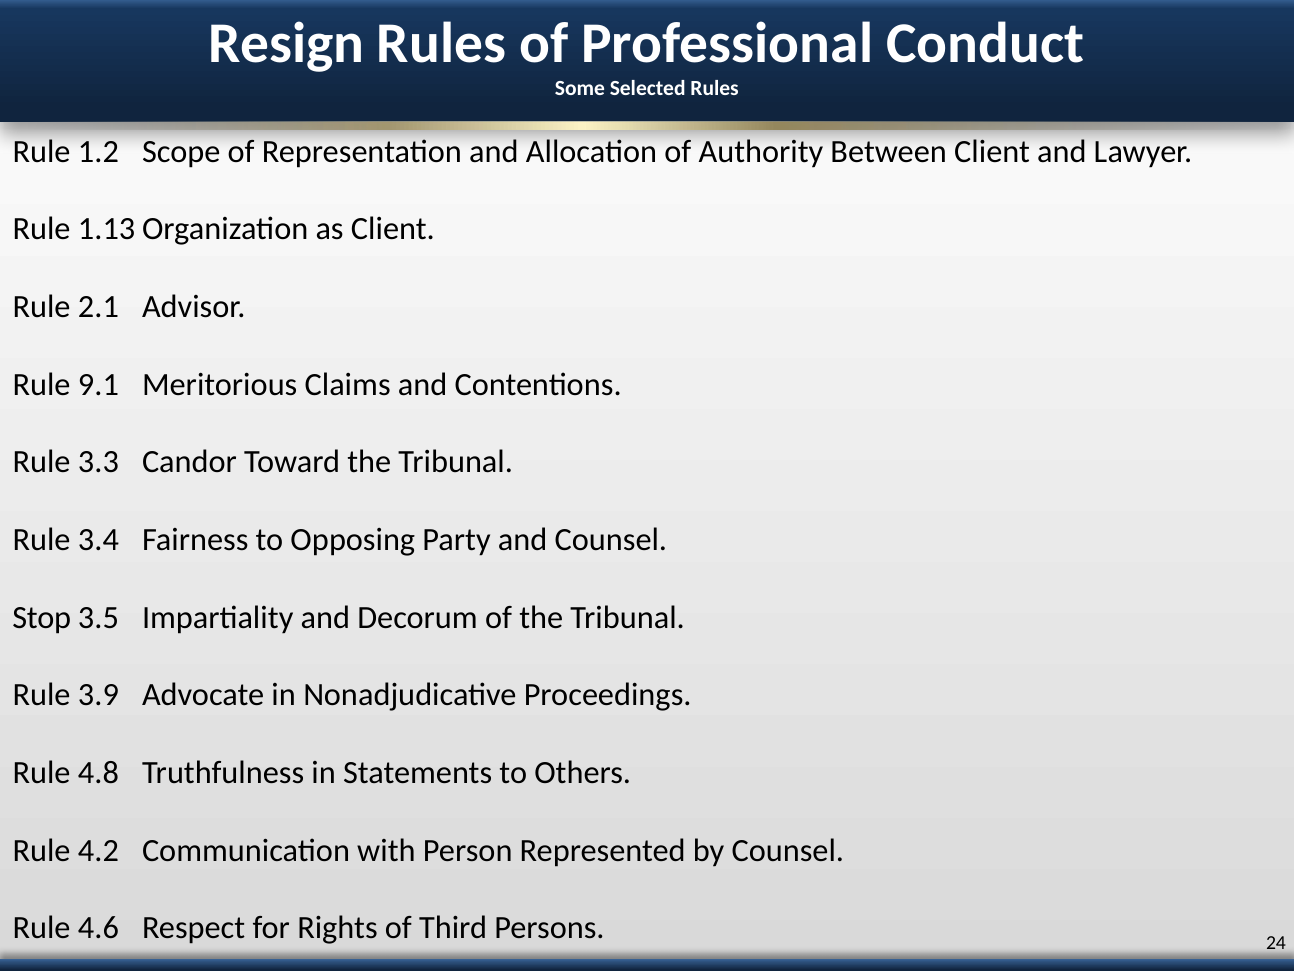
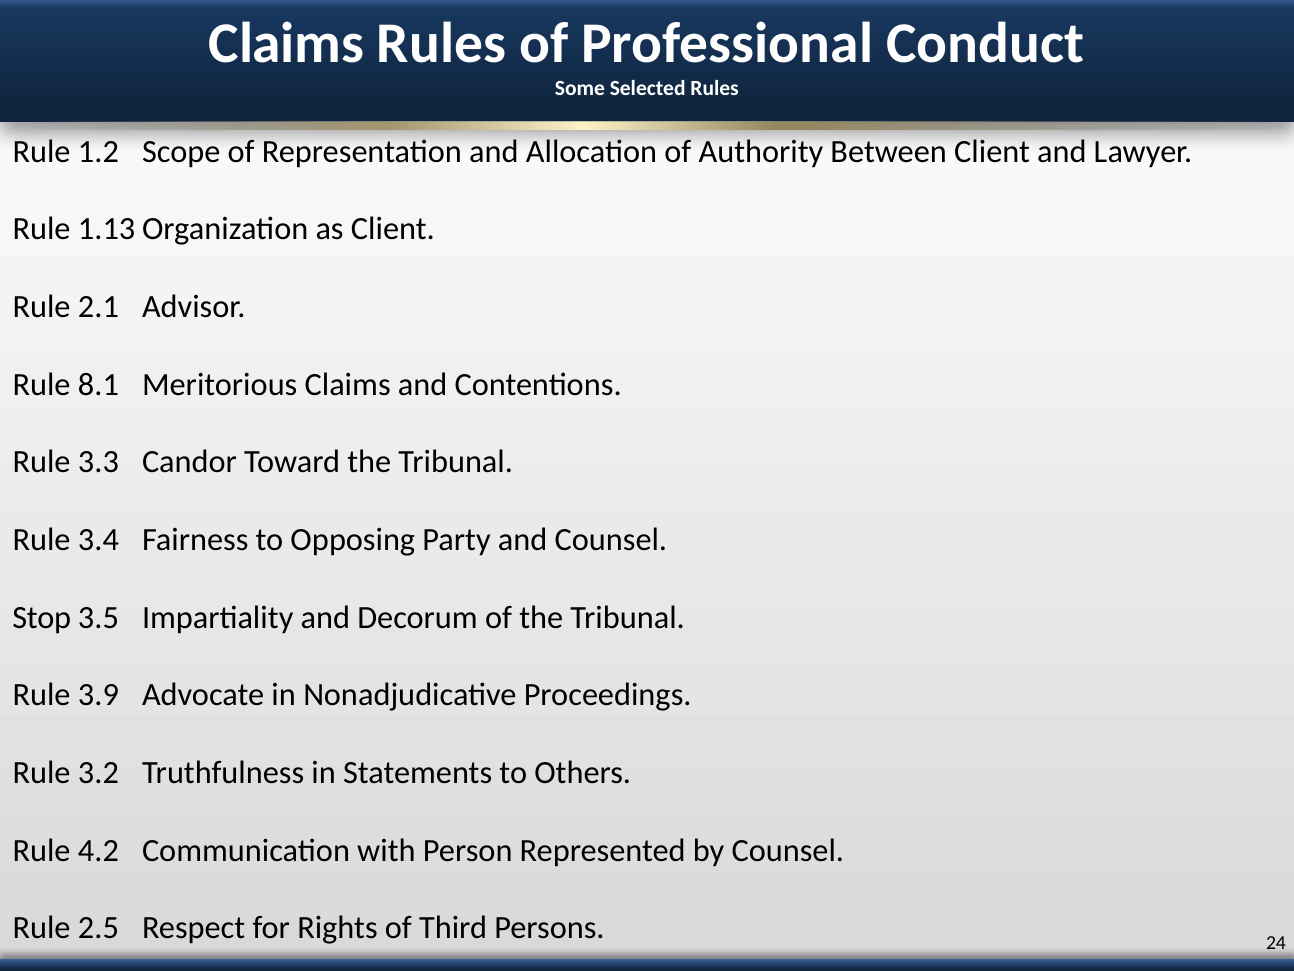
Resign: Resign -> Claims (287, 44)
9.1: 9.1 -> 8.1 (98, 384)
4.8: 4.8 -> 3.2 (98, 772)
4.6: 4.6 -> 2.5 (98, 928)
